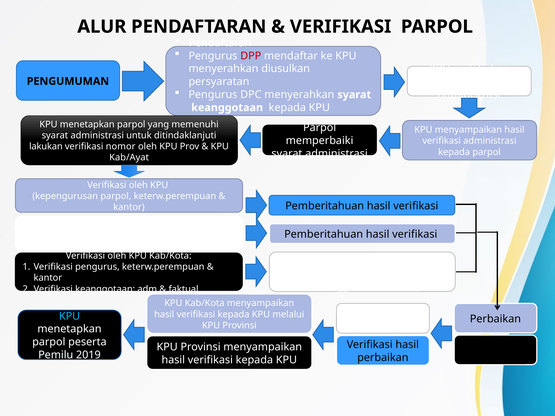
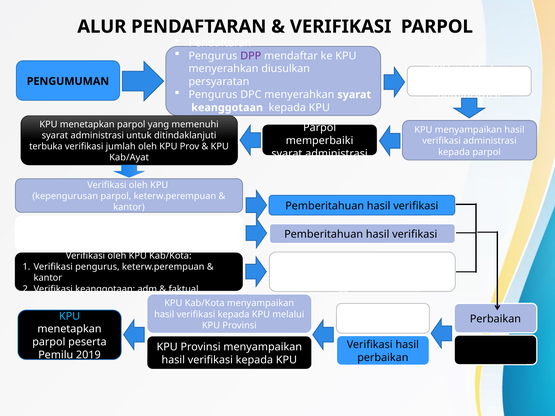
DPP colour: red -> purple (251, 56)
lakukan: lakukan -> terbuka (46, 147)
nomor: nomor -> jumlah (121, 147)
